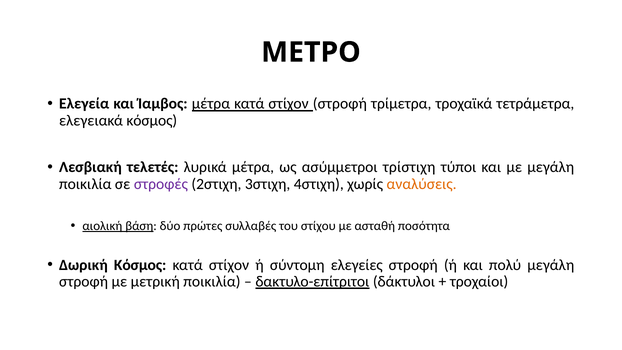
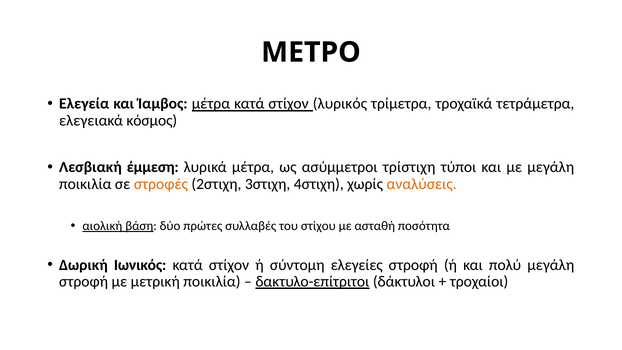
στίχον στροφή: στροφή -> λυρικός (340, 104)
τελετές: τελετές -> έμμεση (153, 167)
στροφές colour: purple -> orange (161, 184)
Δωρική Κόσμος: Κόσμος -> Ιωνικός (140, 265)
